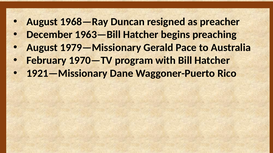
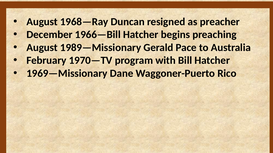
1963—Bill: 1963—Bill -> 1966—Bill (98, 35)
1979—Missionary: 1979—Missionary -> 1989—Missionary (101, 48)
1921—Missionary: 1921—Missionary -> 1969—Missionary (67, 74)
